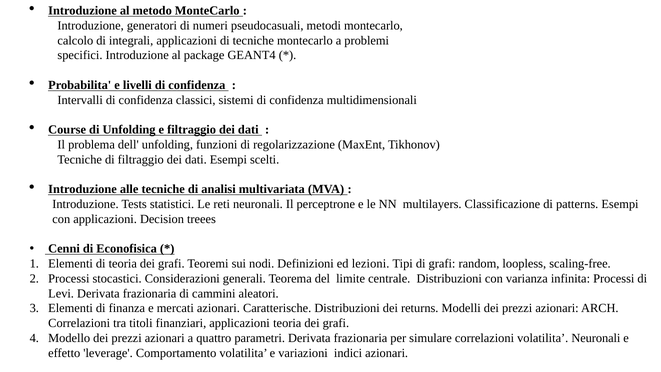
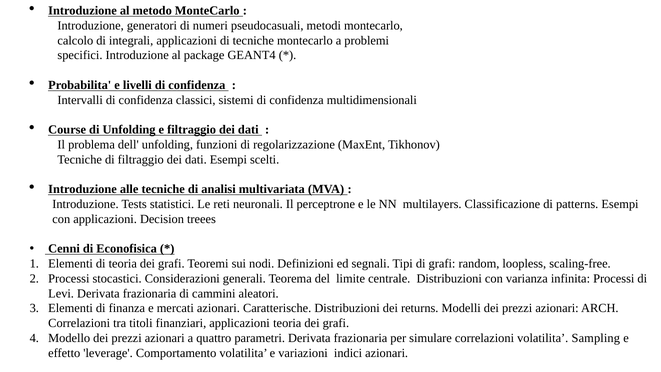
lezioni: lezioni -> segnali (371, 264)
volatilita Neuronali: Neuronali -> Sampling (596, 338)
